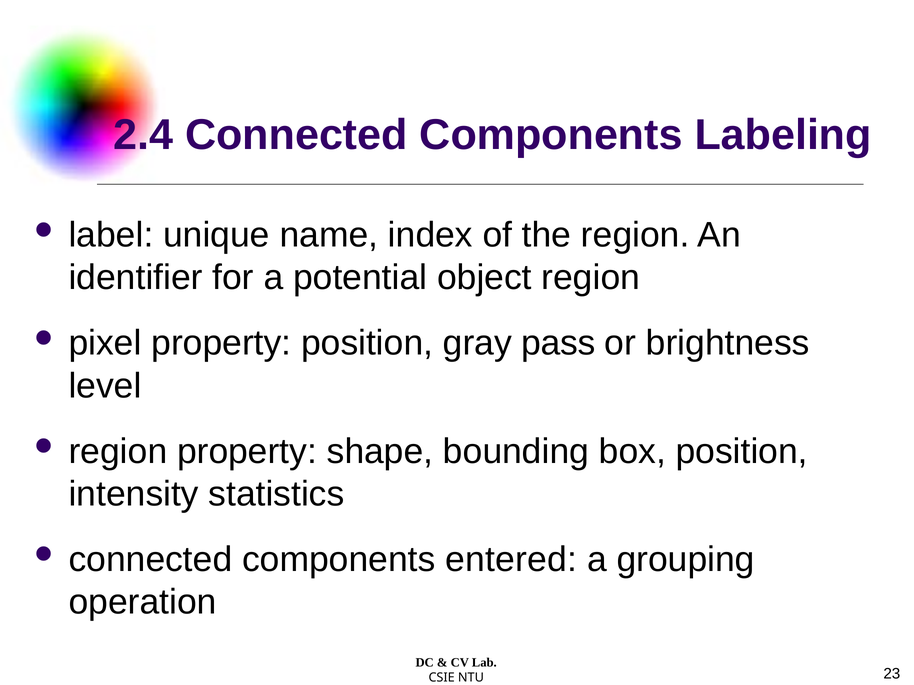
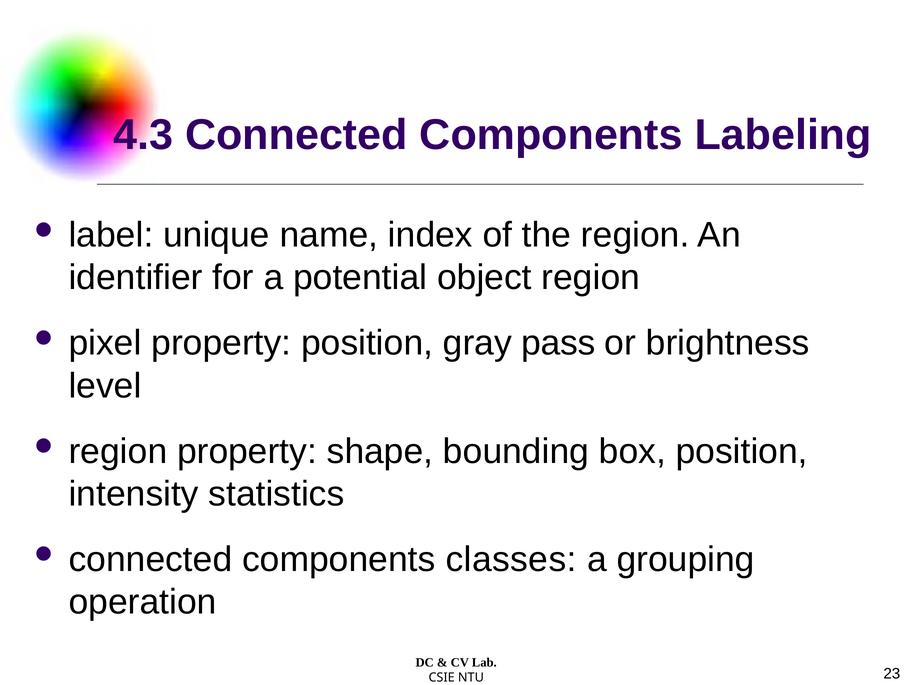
2.4: 2.4 -> 4.3 (143, 135)
entered: entered -> classes (511, 560)
